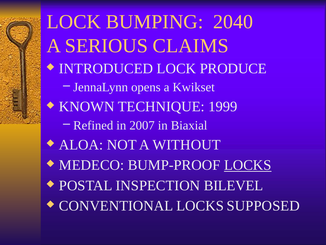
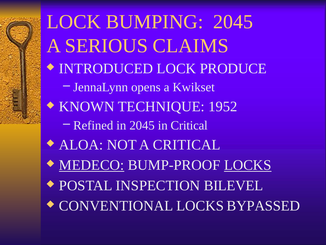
BUMPING 2040: 2040 -> 2045 (233, 22)
1999: 1999 -> 1952 (223, 106)
in 2007: 2007 -> 2045 (142, 125)
in Biaxial: Biaxial -> Critical (189, 125)
A WITHOUT: WITHOUT -> CRITICAL (187, 144)
MEDECO underline: none -> present (92, 165)
SUPPOSED: SUPPOSED -> BYPASSED (263, 205)
